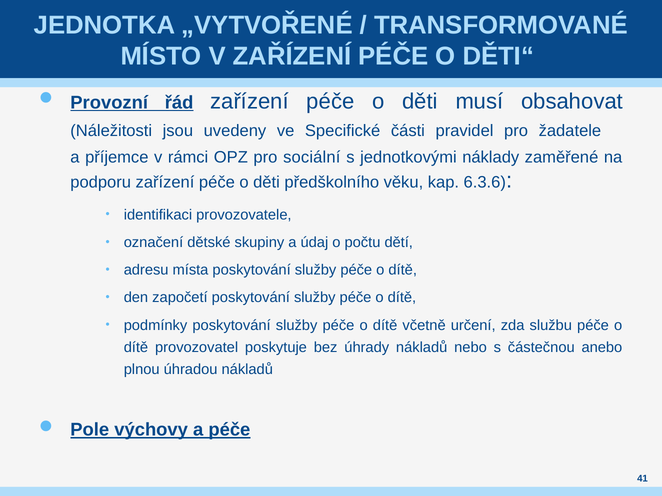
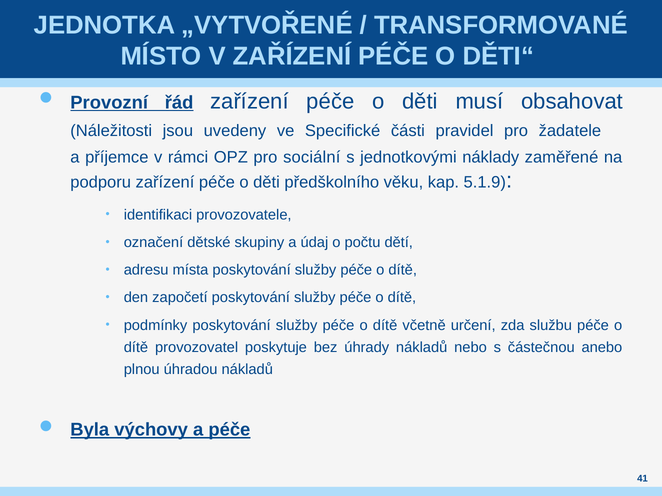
6.3.6: 6.3.6 -> 5.1.9 (485, 183)
Pole: Pole -> Byla (90, 430)
